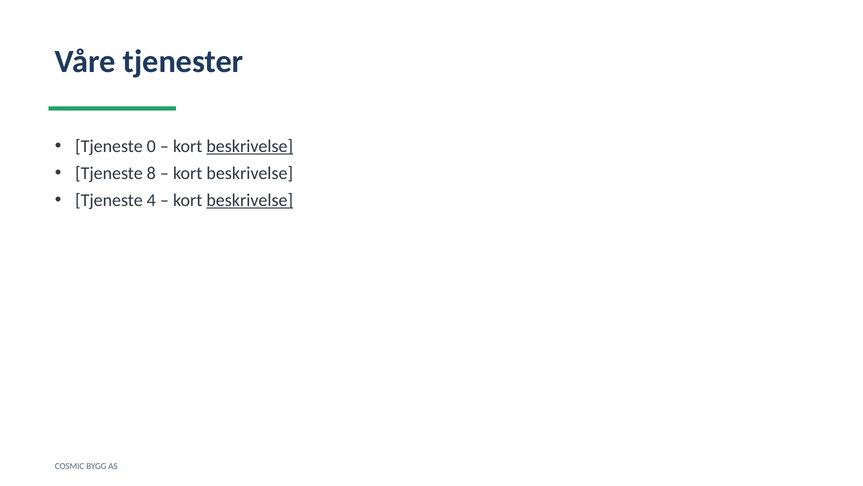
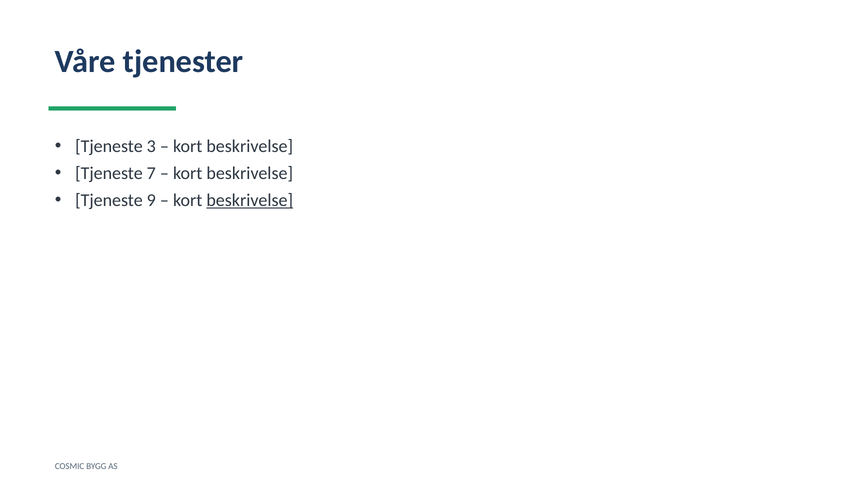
0: 0 -> 3 (151, 146)
beskrivelse underline: present -> none (250, 146)
8: 8 -> 7 (151, 173)
4: 4 -> 9 (151, 200)
